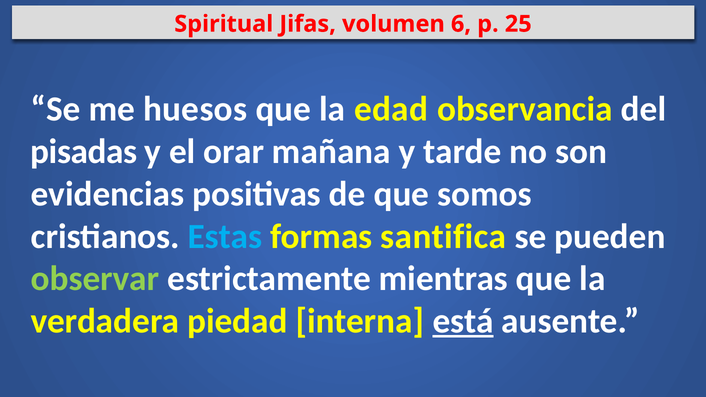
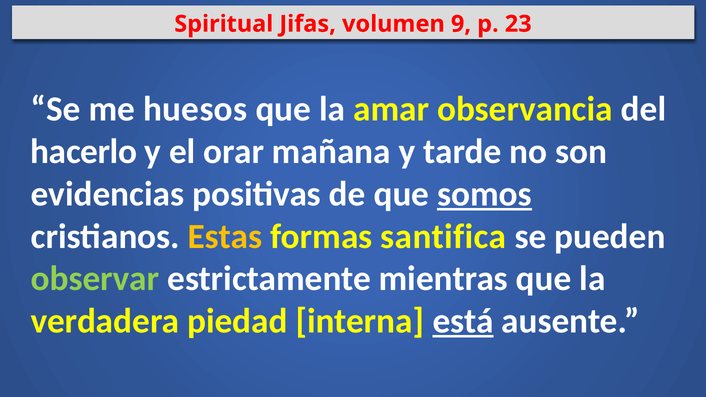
6: 6 -> 9 (461, 24)
25: 25 -> 23 (518, 24)
edad: edad -> amar (391, 109)
pisadas: pisadas -> hacerlo (84, 152)
somos underline: none -> present (485, 194)
Estas colour: light blue -> yellow (225, 236)
